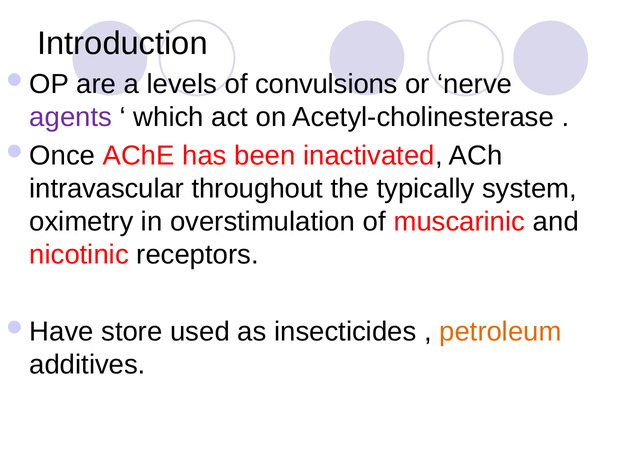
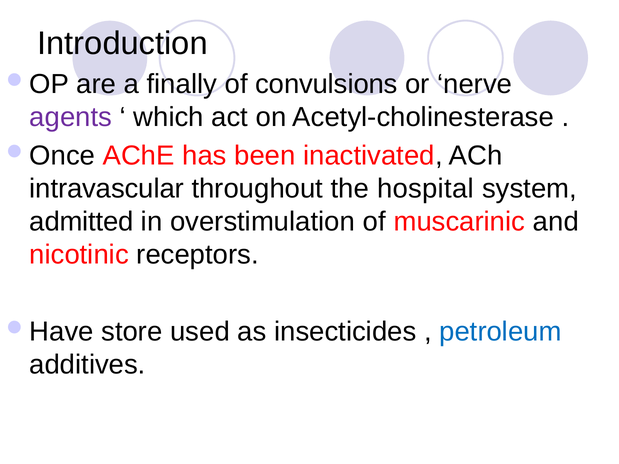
levels: levels -> finally (182, 84)
typically: typically -> hospital (425, 189)
oximetry: oximetry -> admitted (81, 222)
petroleum colour: orange -> blue (500, 332)
